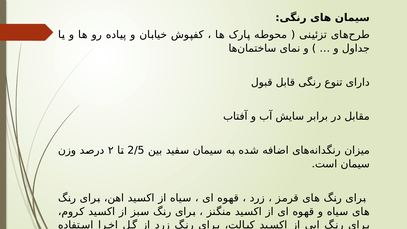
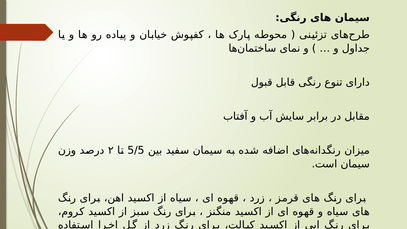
2/5: 2/5 -> 5/5 (136, 150)
